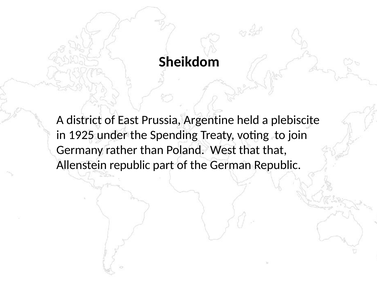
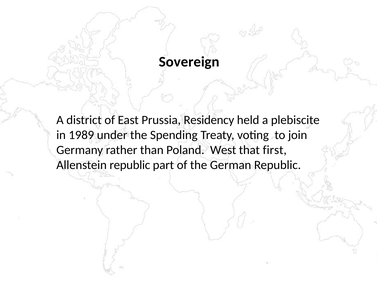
Sheikdom: Sheikdom -> Sovereign (189, 62)
Argentine: Argentine -> Residency (209, 120)
1925: 1925 -> 1989 (81, 135)
that that: that -> first (275, 150)
